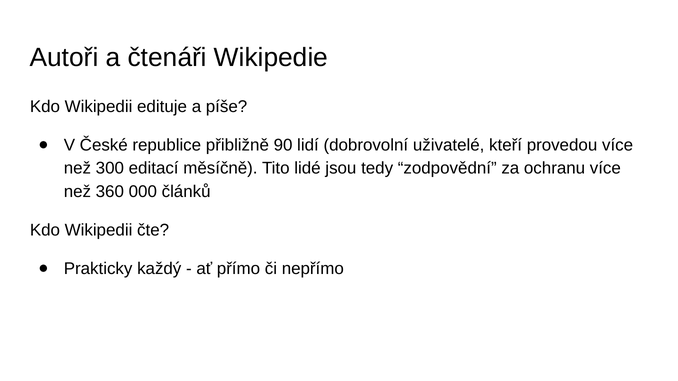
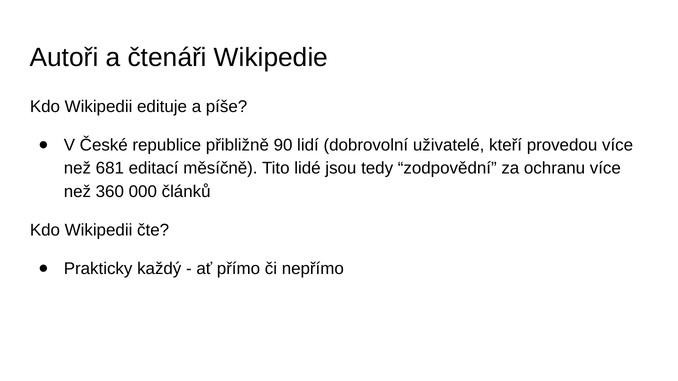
300: 300 -> 681 (110, 168)
